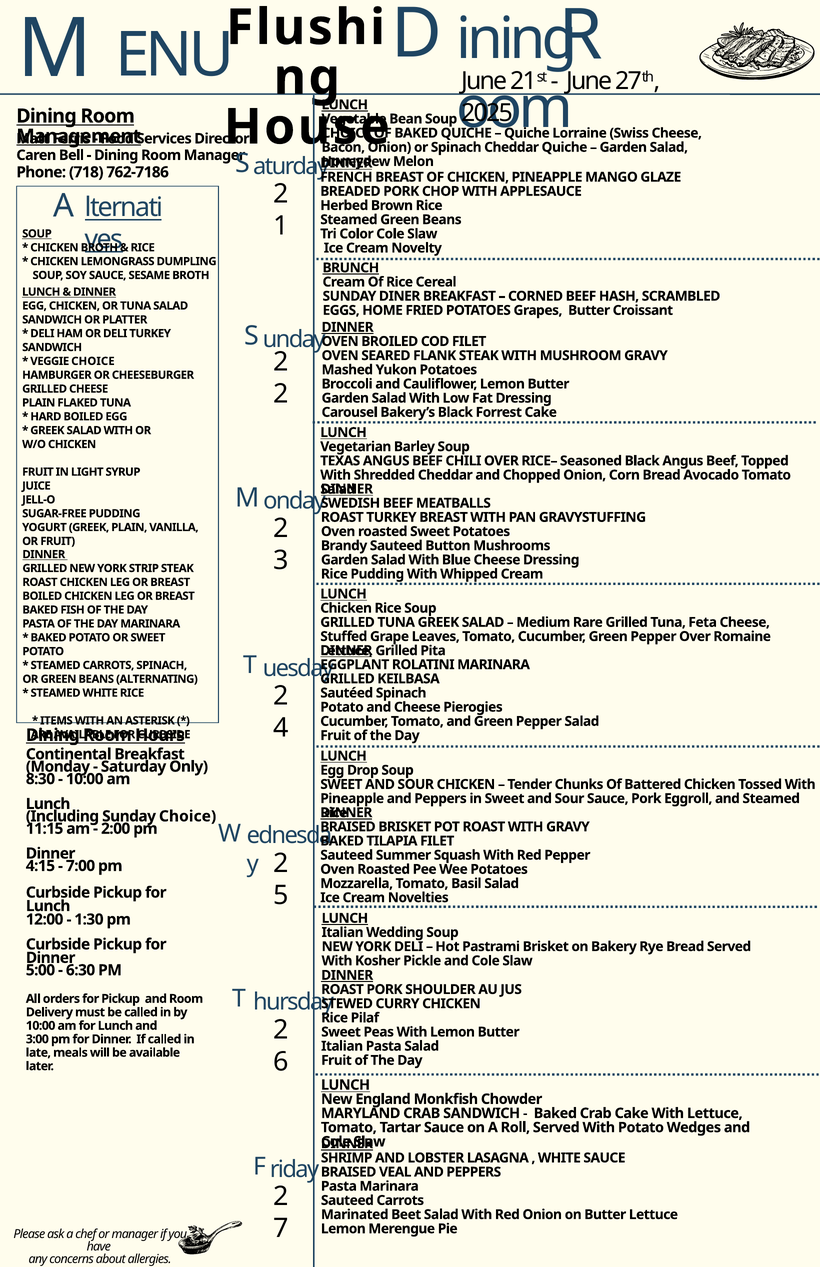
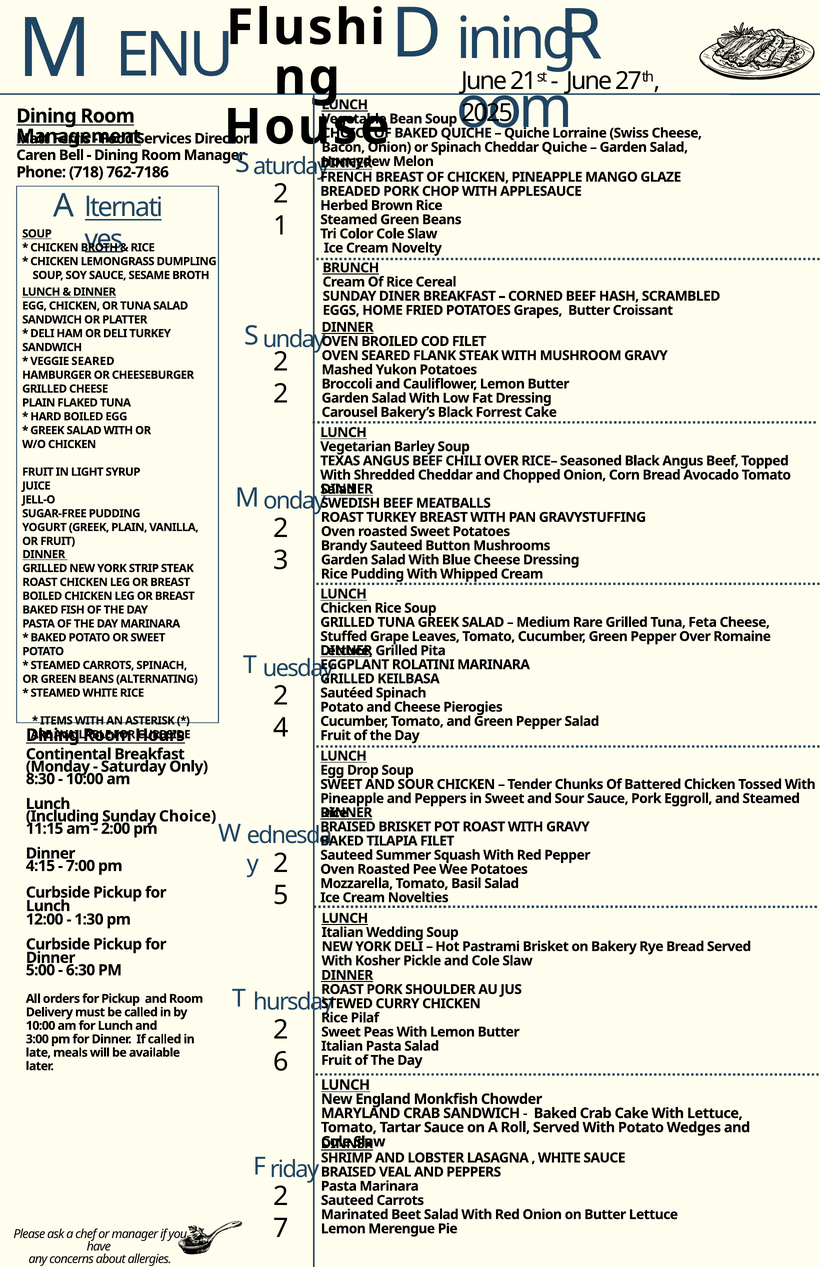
VEGGIE CHOICE: CHOICE -> SEARED (93, 361)
